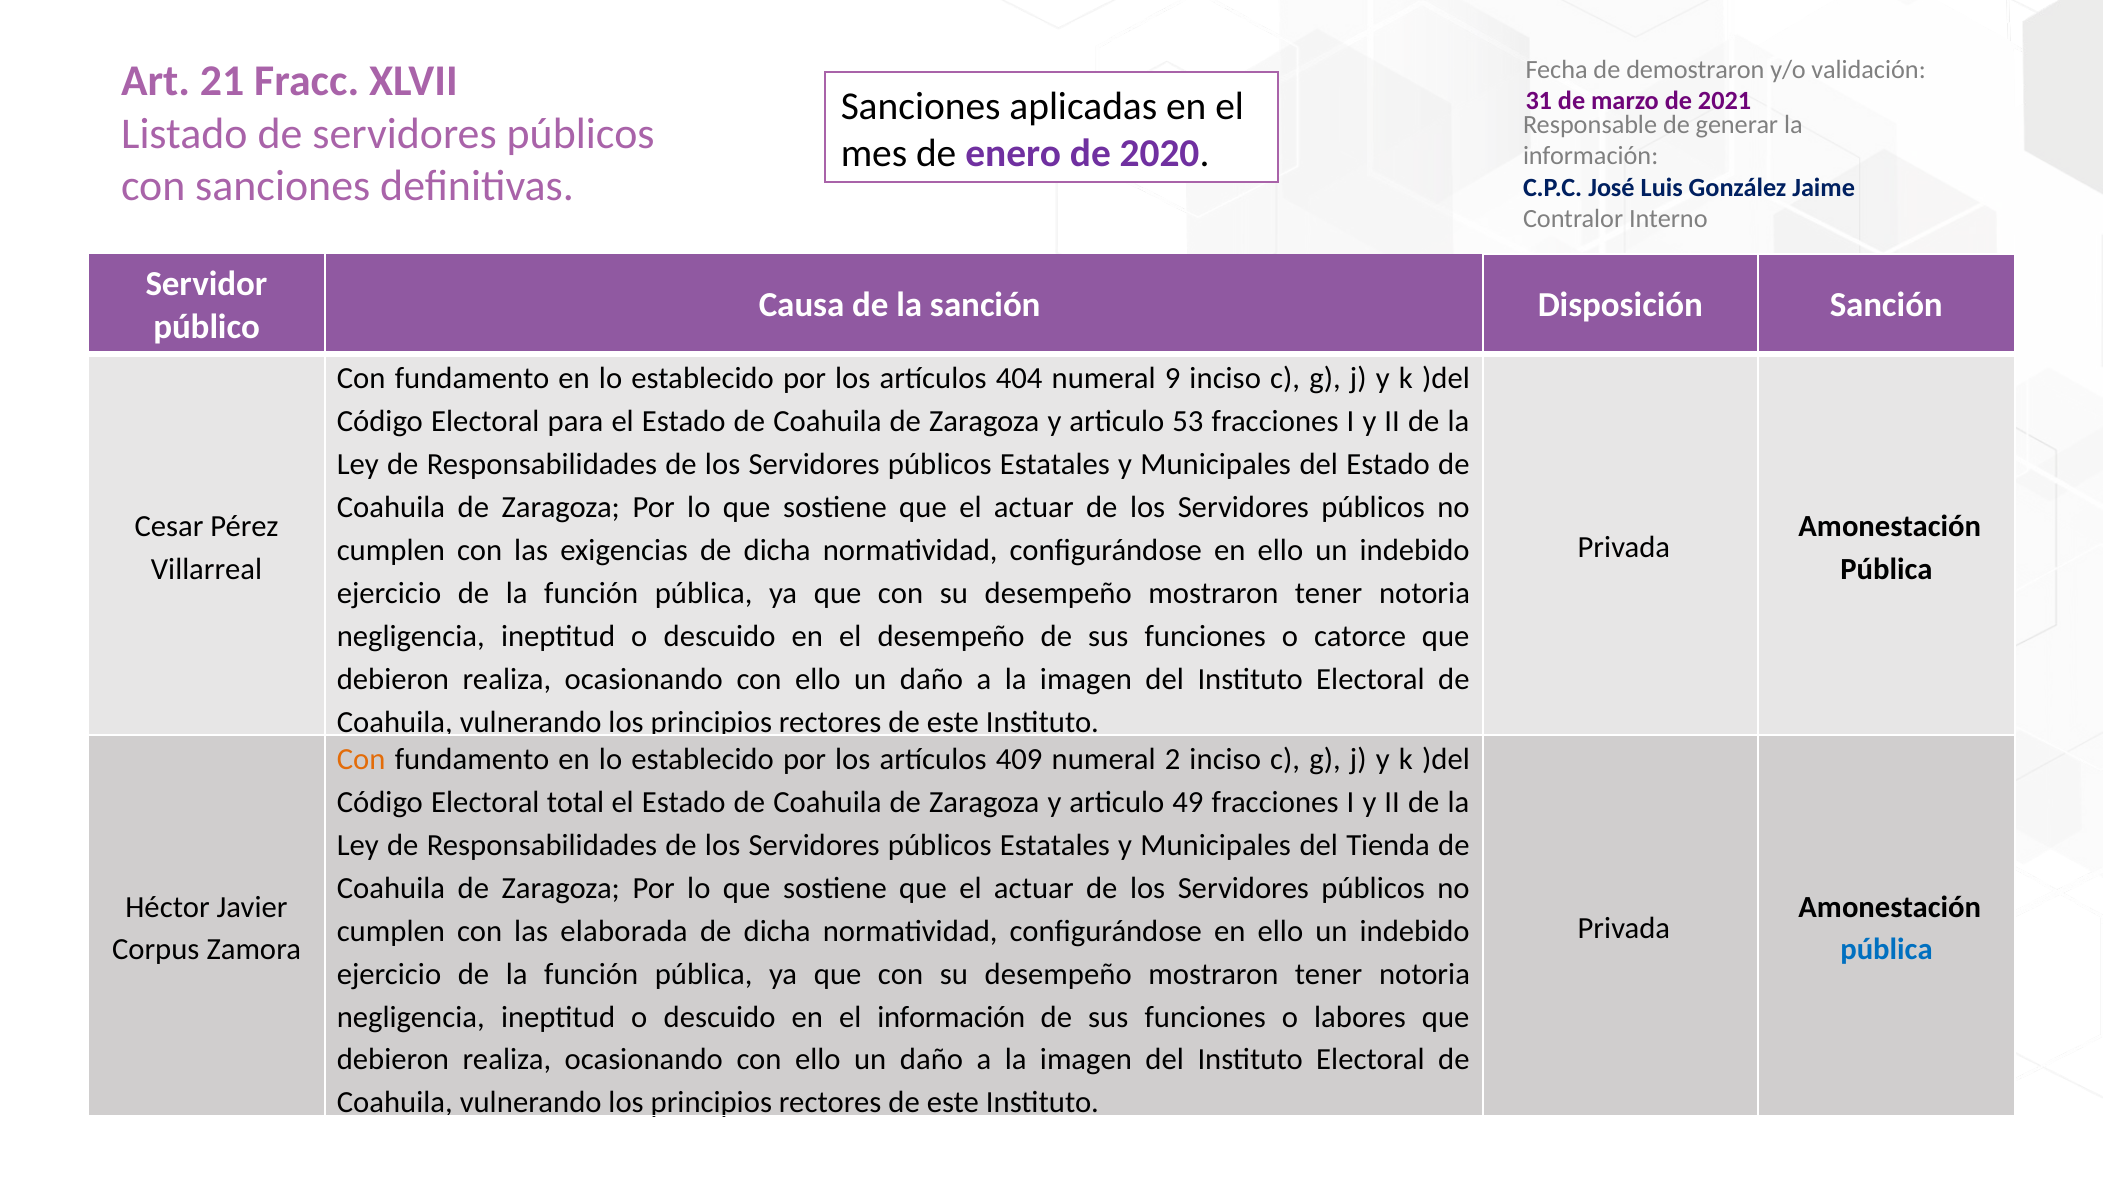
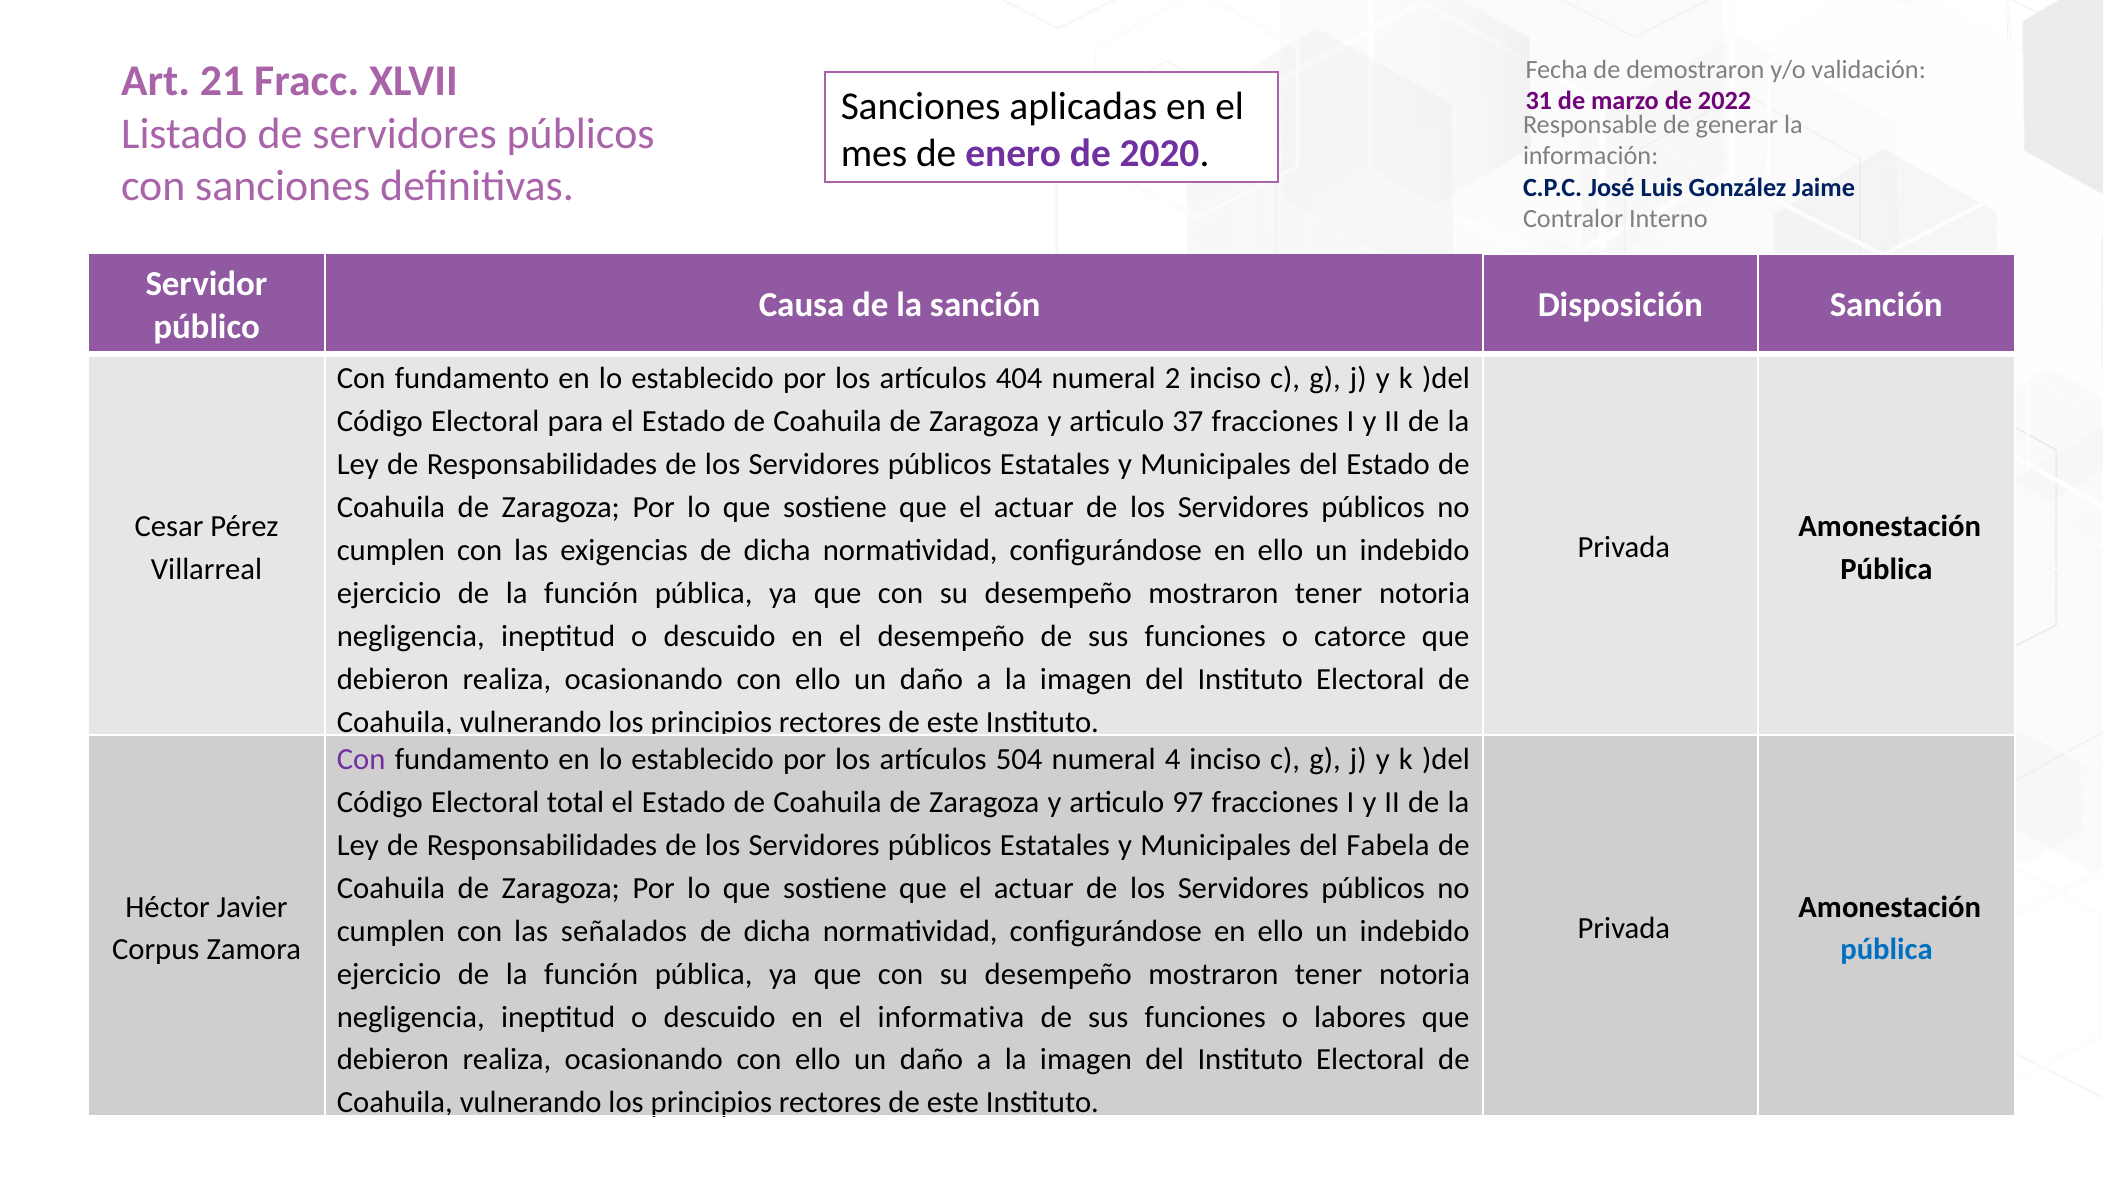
2021: 2021 -> 2022 (1725, 101)
9: 9 -> 2 (1173, 379)
53: 53 -> 37 (1188, 422)
Con colour: orange -> purple (361, 759)
409: 409 -> 504 (1019, 759)
2: 2 -> 4 (1173, 759)
49: 49 -> 97 (1188, 802)
Tienda: Tienda -> Fabela (1388, 845)
elaborada: elaborada -> señalados (624, 931)
el información: información -> informativa (951, 1017)
